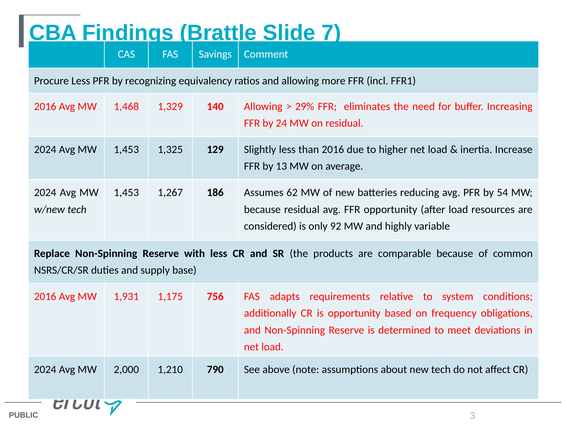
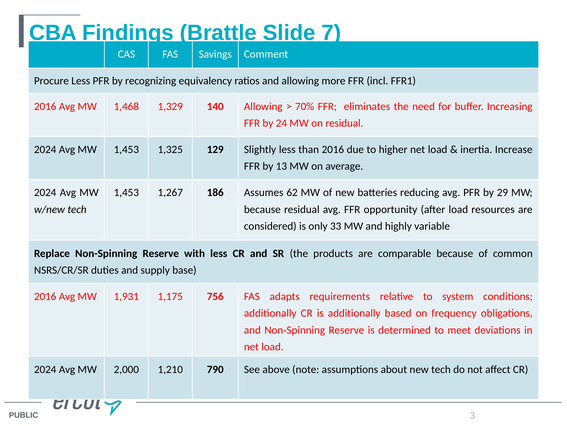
29%: 29% -> 70% (305, 106)
54: 54 -> 29 (502, 192)
92: 92 -> 33 (336, 226)
is opportunity: opportunity -> additionally (354, 313)
